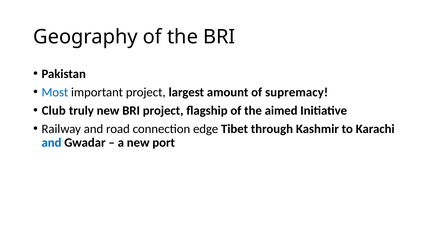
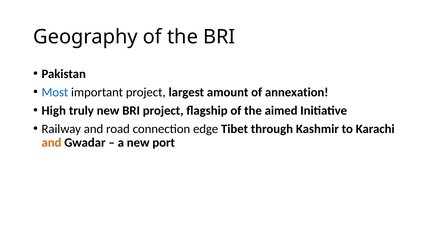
supremacy: supremacy -> annexation (297, 92)
Club: Club -> High (54, 111)
and colour: blue -> orange (51, 143)
